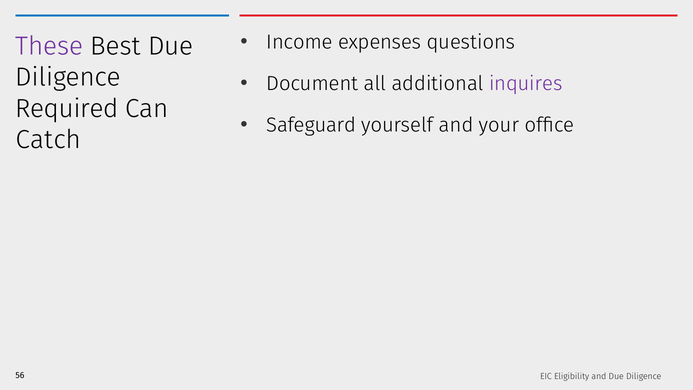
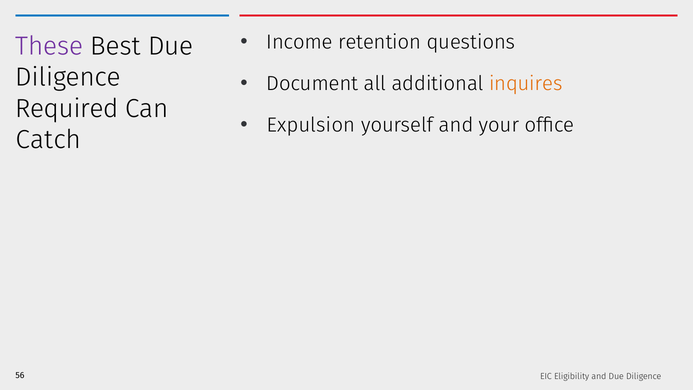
expenses: expenses -> retention (380, 42)
inquires colour: purple -> orange (526, 84)
Safeguard: Safeguard -> Expulsion (311, 125)
